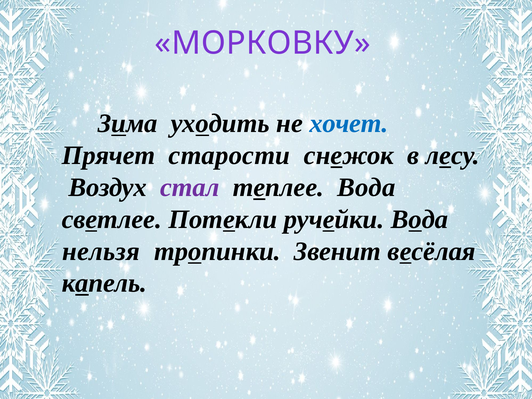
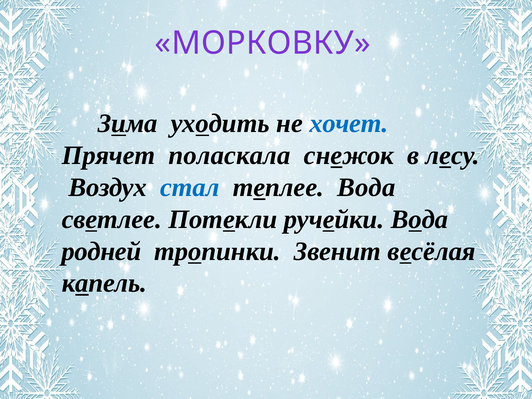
старости: старости -> поласкала (229, 155)
стал colour: purple -> blue (190, 187)
нельзя: нельзя -> родней (101, 251)
